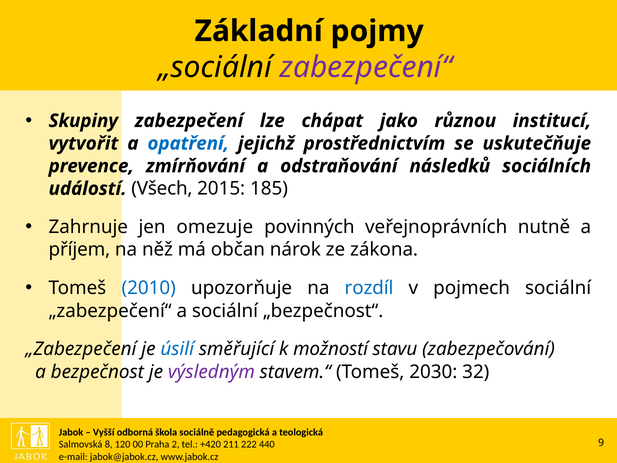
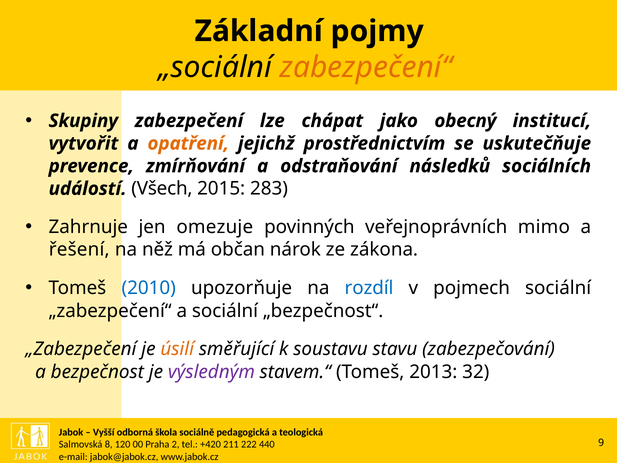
zabezpečení“ colour: purple -> orange (366, 67)
různou: různou -> obecný (465, 121)
opatření colour: blue -> orange (188, 143)
185: 185 -> 283 (269, 189)
nutně: nutně -> mimo (544, 227)
příjem: příjem -> řešení (79, 250)
úsilí colour: blue -> orange (177, 349)
možností: možností -> soustavu (331, 349)
2030: 2030 -> 2013 (433, 372)
